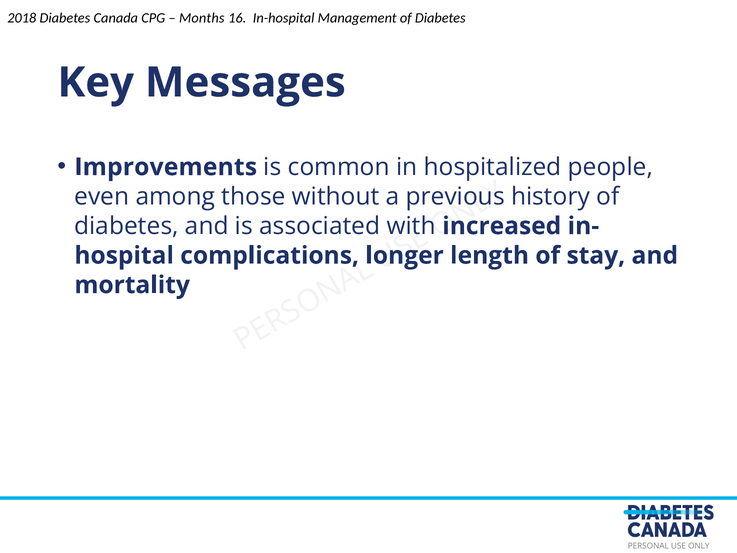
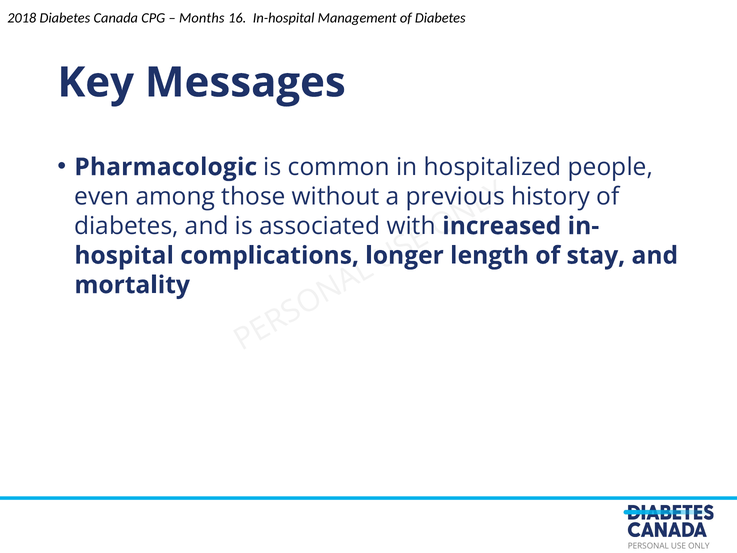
Improvements: Improvements -> Pharmacologic (166, 167)
